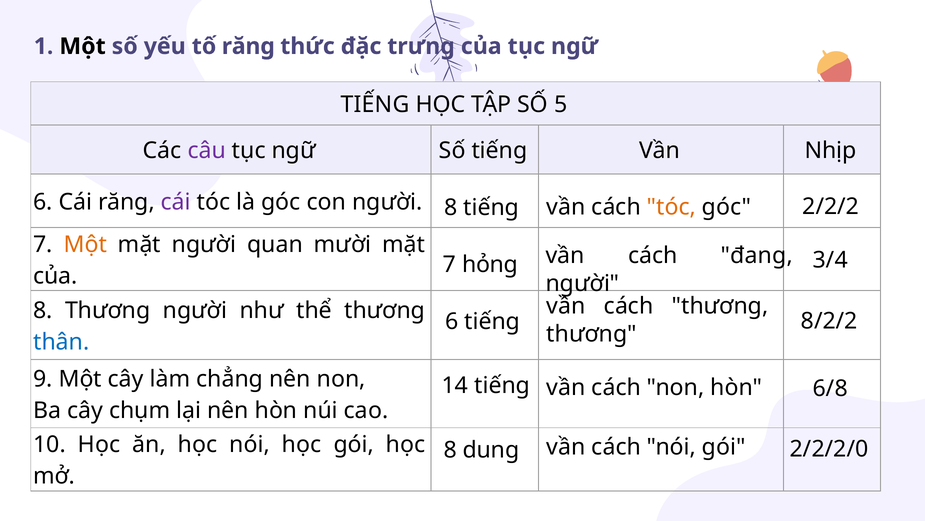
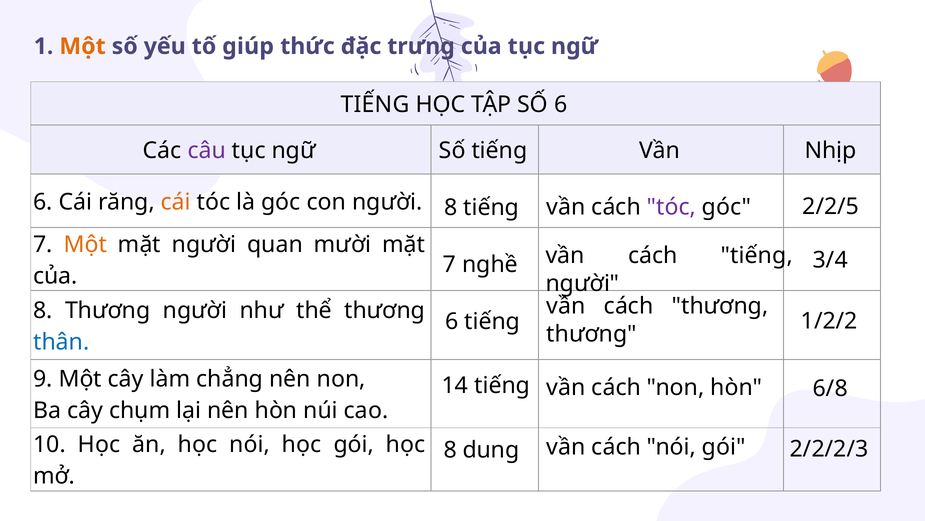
Một colour: black -> orange (83, 46)
tố răng: răng -> giúp (248, 46)
SỐ 5: 5 -> 6 (561, 104)
cái colour: purple -> orange (176, 202)
2/2/2: 2/2/2 -> 2/2/5 (831, 206)
tóc colour: orange -> purple (671, 207)
cách đang: đang -> tiếng (757, 255)
hỏng: hỏng -> nghề (490, 265)
8/2/2: 8/2/2 -> 1/2/2 (829, 321)
2/2/2/0: 2/2/2/0 -> 2/2/2/3 (829, 449)
